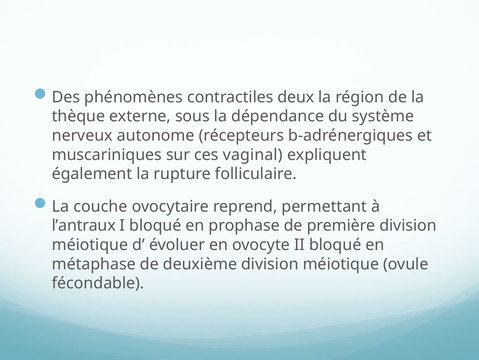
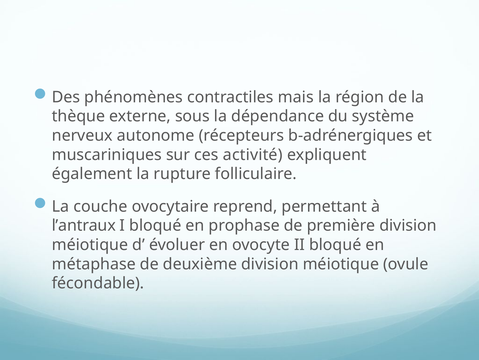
deux: deux -> mais (296, 97)
vaginal: vaginal -> activité (253, 154)
